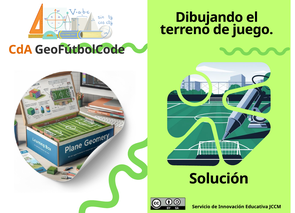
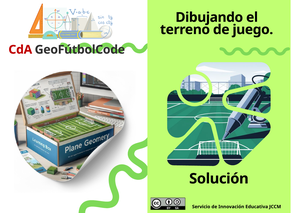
CdA colour: orange -> red (20, 50)
